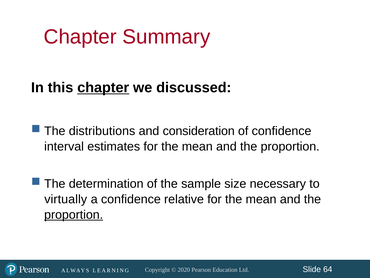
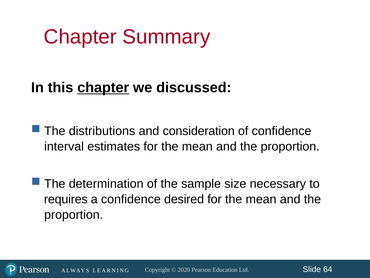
virtually: virtually -> requires (66, 199)
relative: relative -> desired (184, 199)
proportion underline: present -> none (74, 215)
